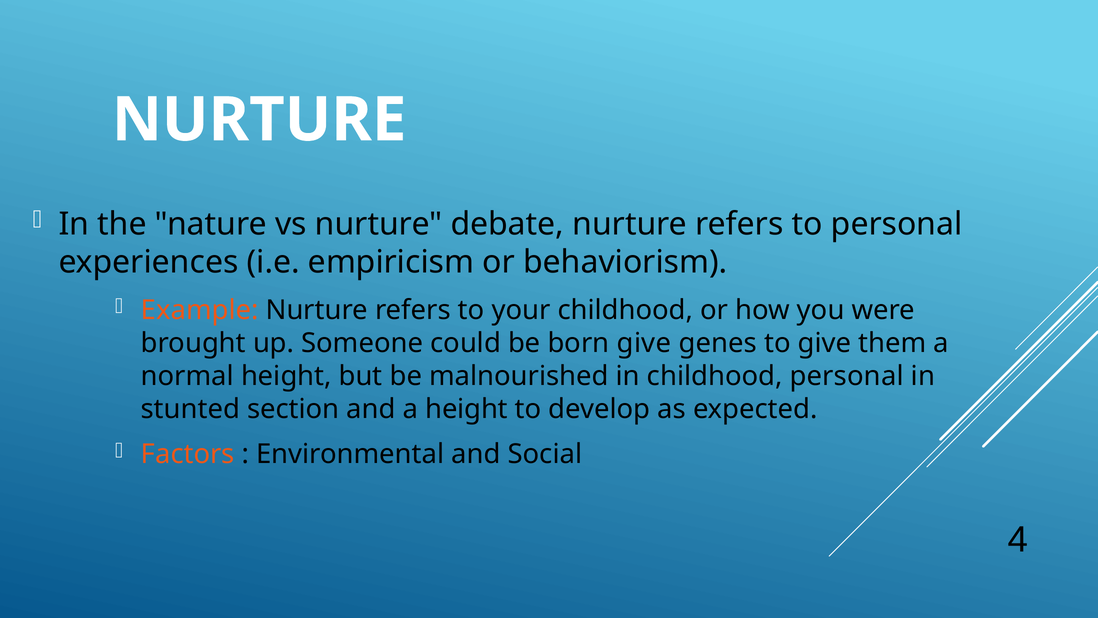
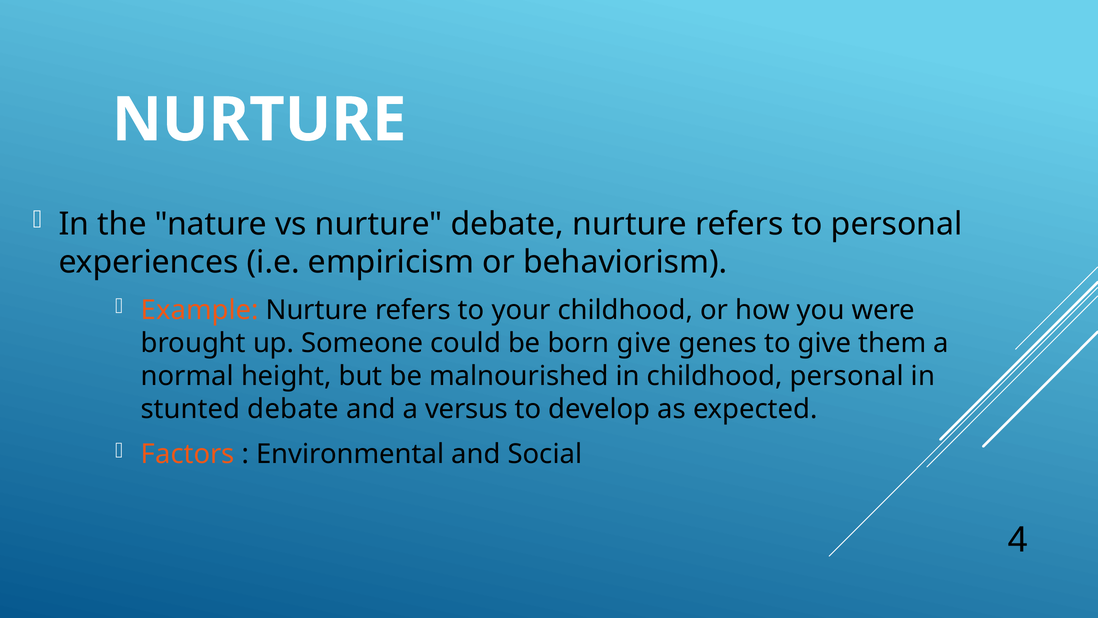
stunted section: section -> debate (293, 409)
a height: height -> versus (467, 409)
